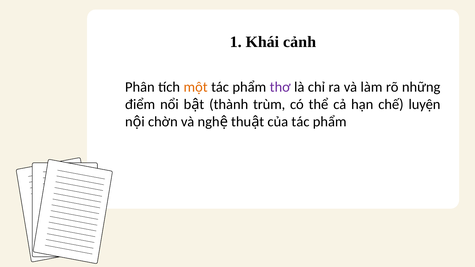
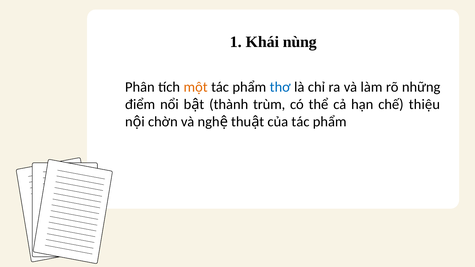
cảnh: cảnh -> nùng (300, 42)
thơ colour: purple -> blue (280, 87)
luyện: luyện -> thiệu (424, 104)
